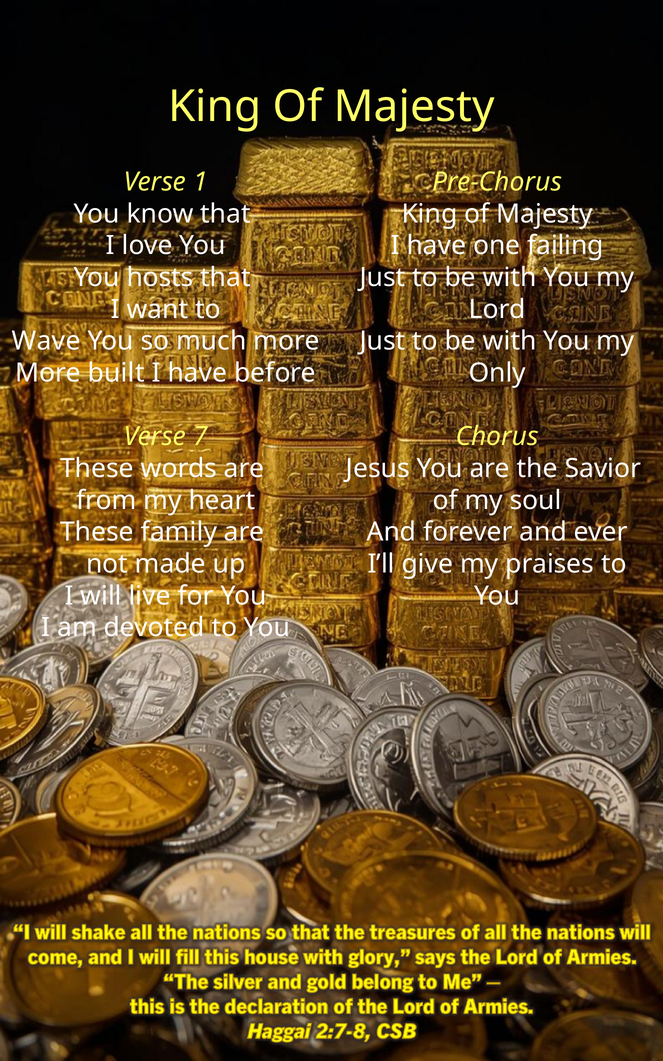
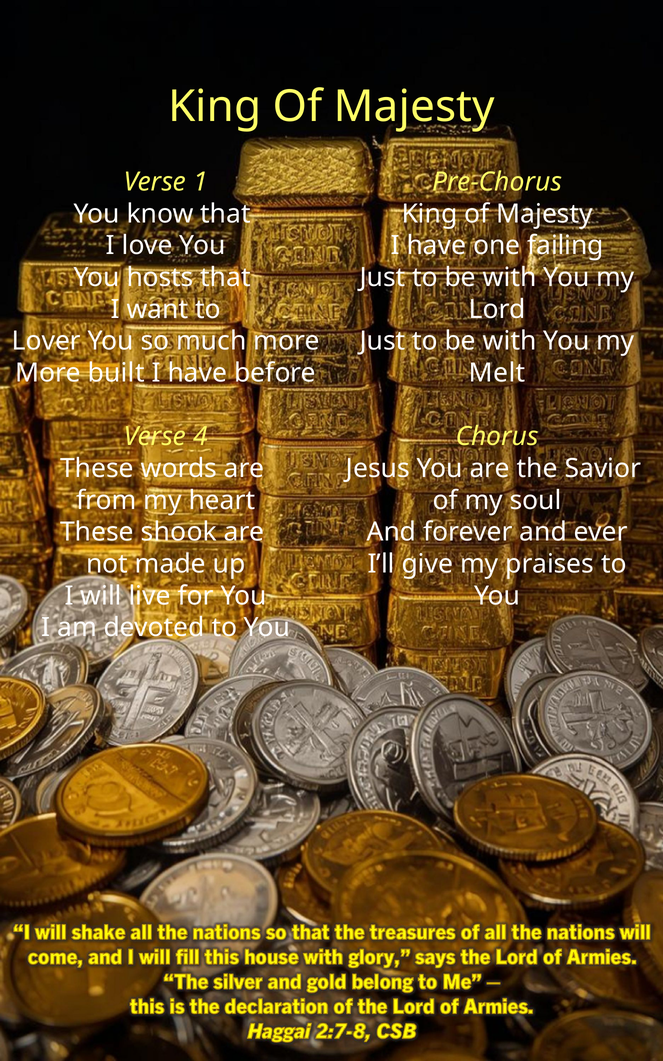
Wave: Wave -> Lover (46, 341)
Only: Only -> Melt (497, 373)
7: 7 -> 4 (200, 437)
family: family -> shook (179, 532)
